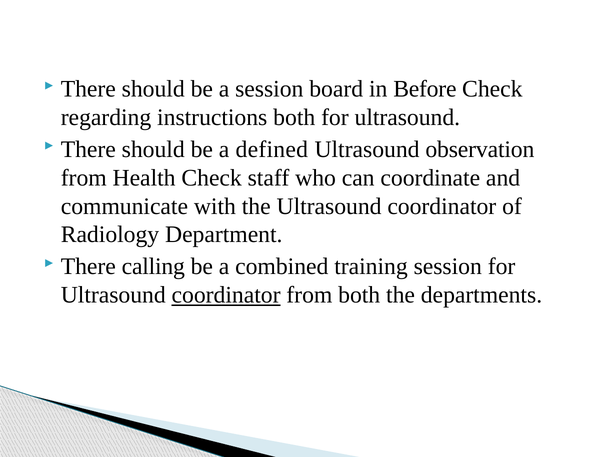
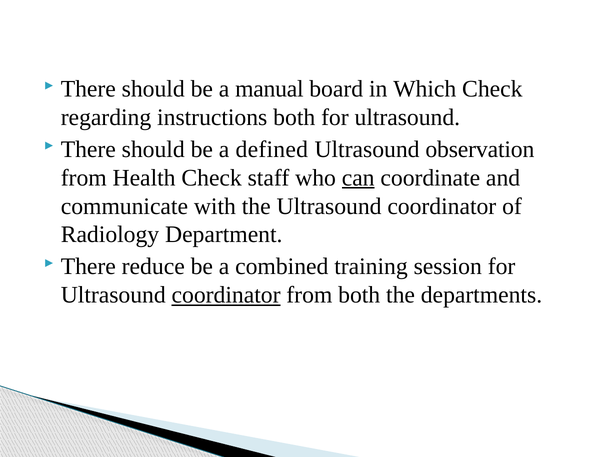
a session: session -> manual (269, 89)
Before: Before -> Which (425, 89)
can underline: none -> present (358, 178)
calling: calling -> reduce (153, 266)
